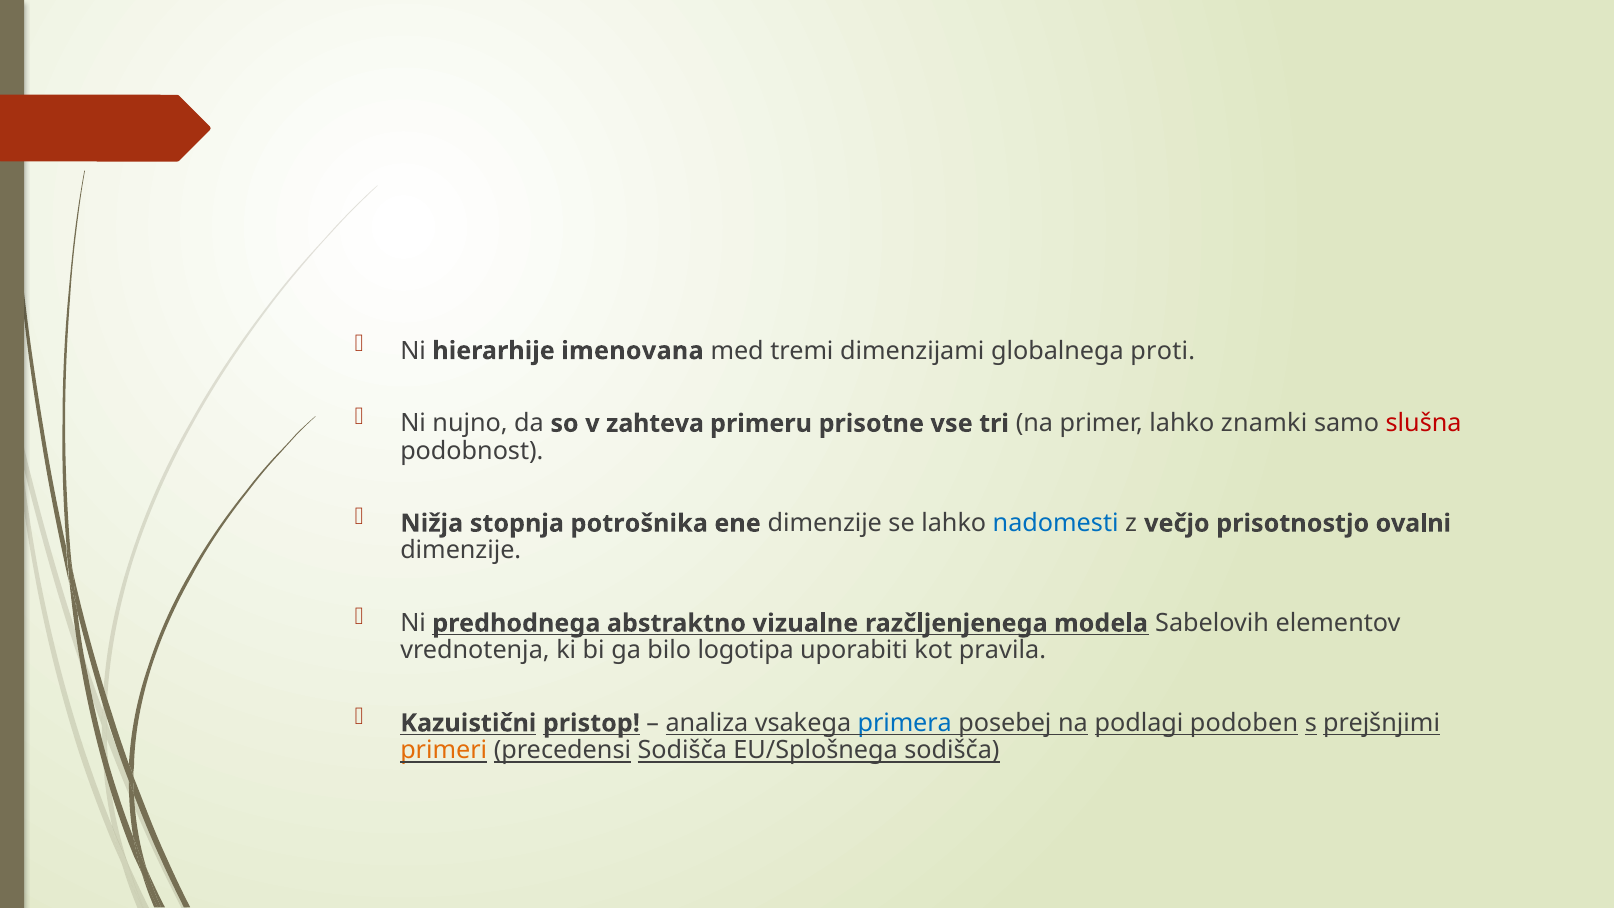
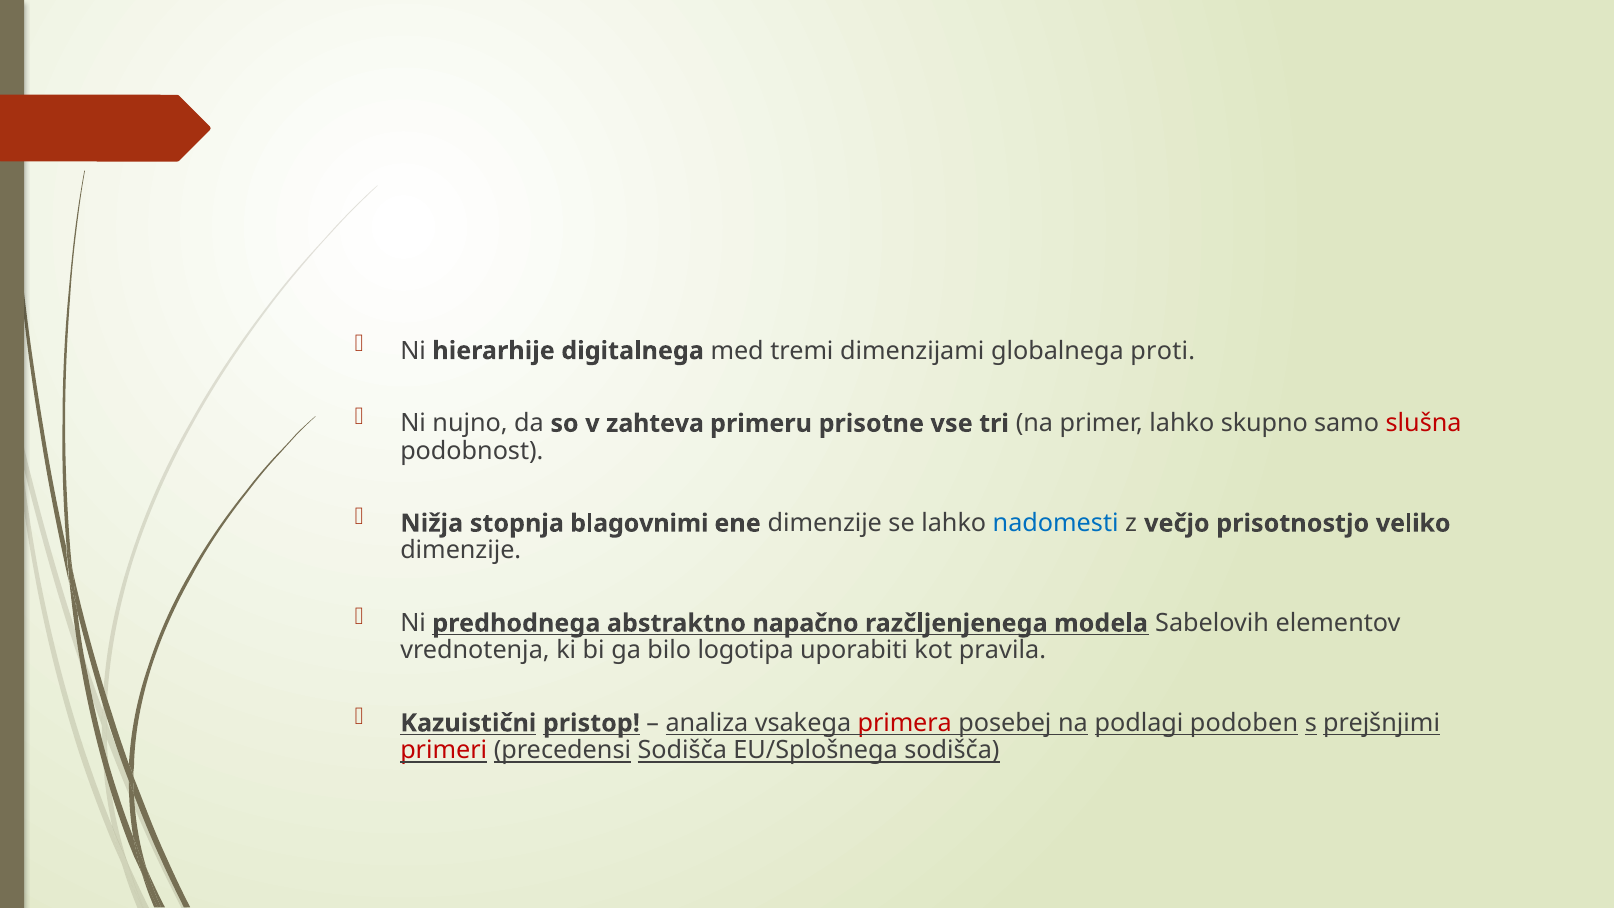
imenovana: imenovana -> digitalnega (633, 351)
znamki: znamki -> skupno (1264, 423)
potrošnika: potrošnika -> blagovnimi (639, 523)
ovalni: ovalni -> veliko (1413, 523)
vizualne: vizualne -> napačno (806, 623)
primera colour: blue -> red (905, 723)
primeri colour: orange -> red (444, 750)
